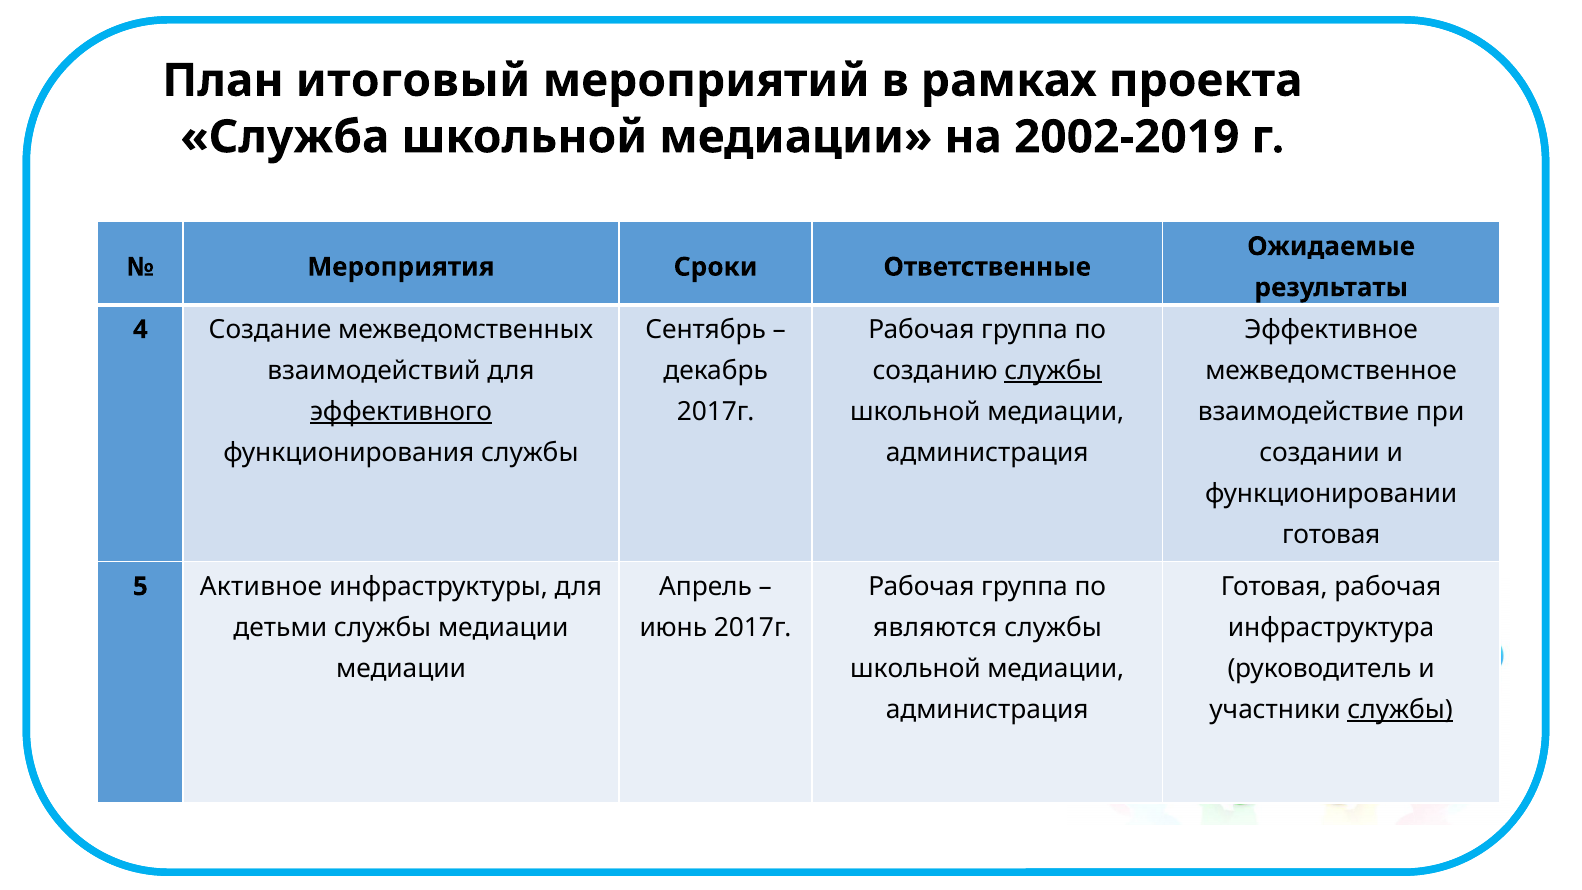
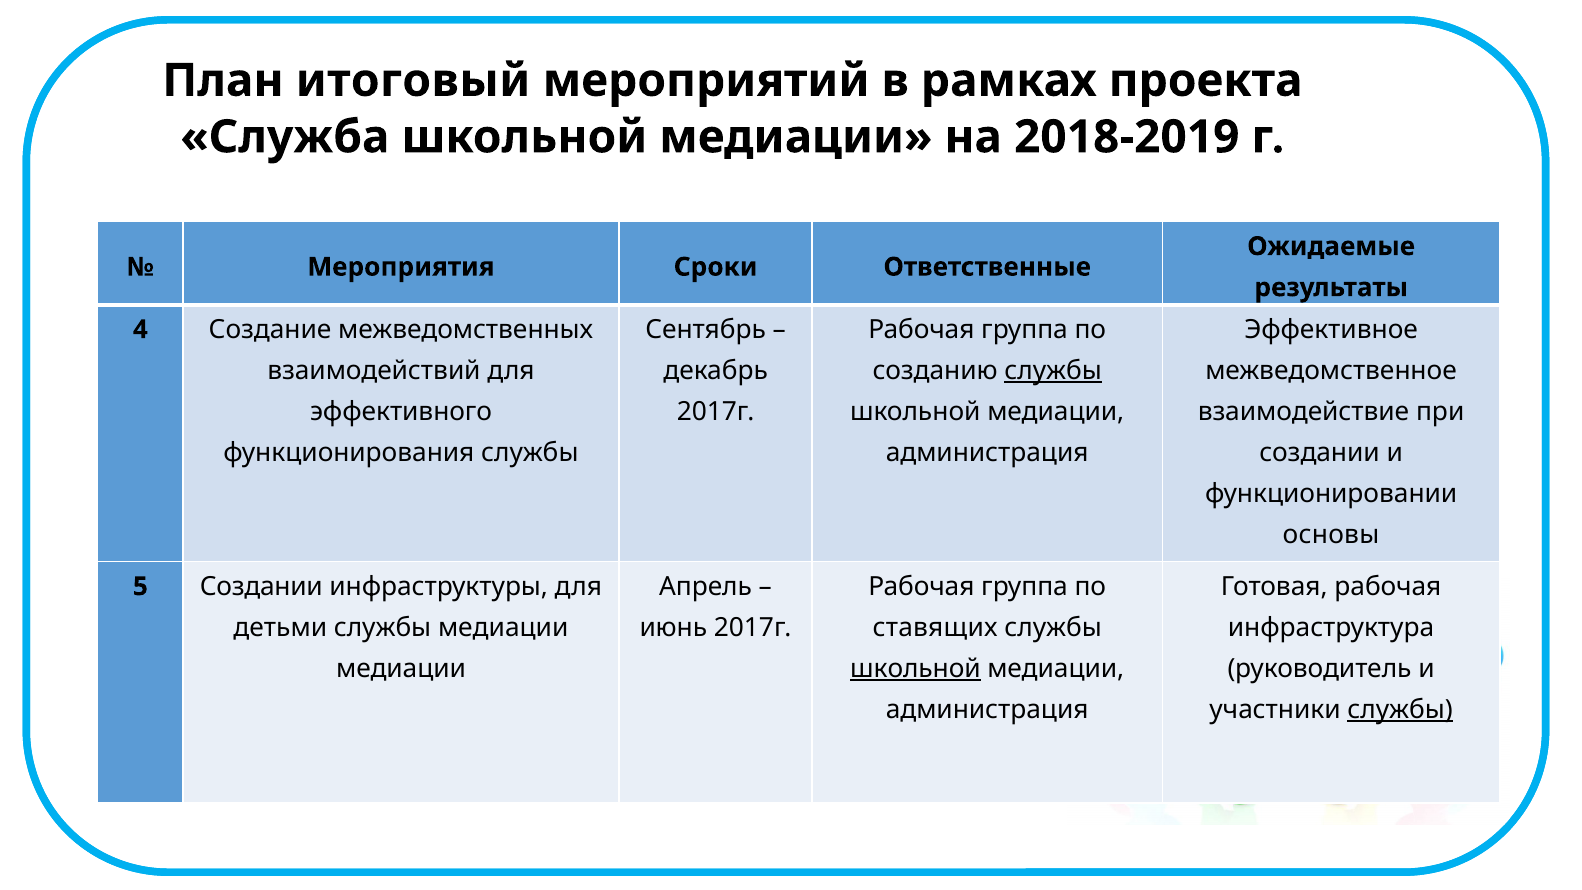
2002-2019: 2002-2019 -> 2018-2019 (1127, 137)
эффективного underline: present -> none (401, 412)
готовая: готовая -> основы (1331, 535)
5 Активное: Активное -> Создании (261, 586)
являются: являются -> ставящих (935, 628)
школьной underline: none -> present (915, 669)
